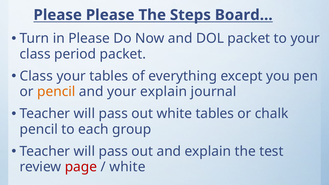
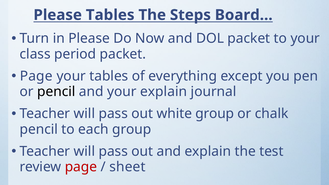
Please Please: Please -> Tables (110, 15)
Class: Class -> Page (36, 76)
pencil colour: orange -> black (56, 92)
white tables: tables -> group (215, 114)
white: white -> sheet (127, 167)
